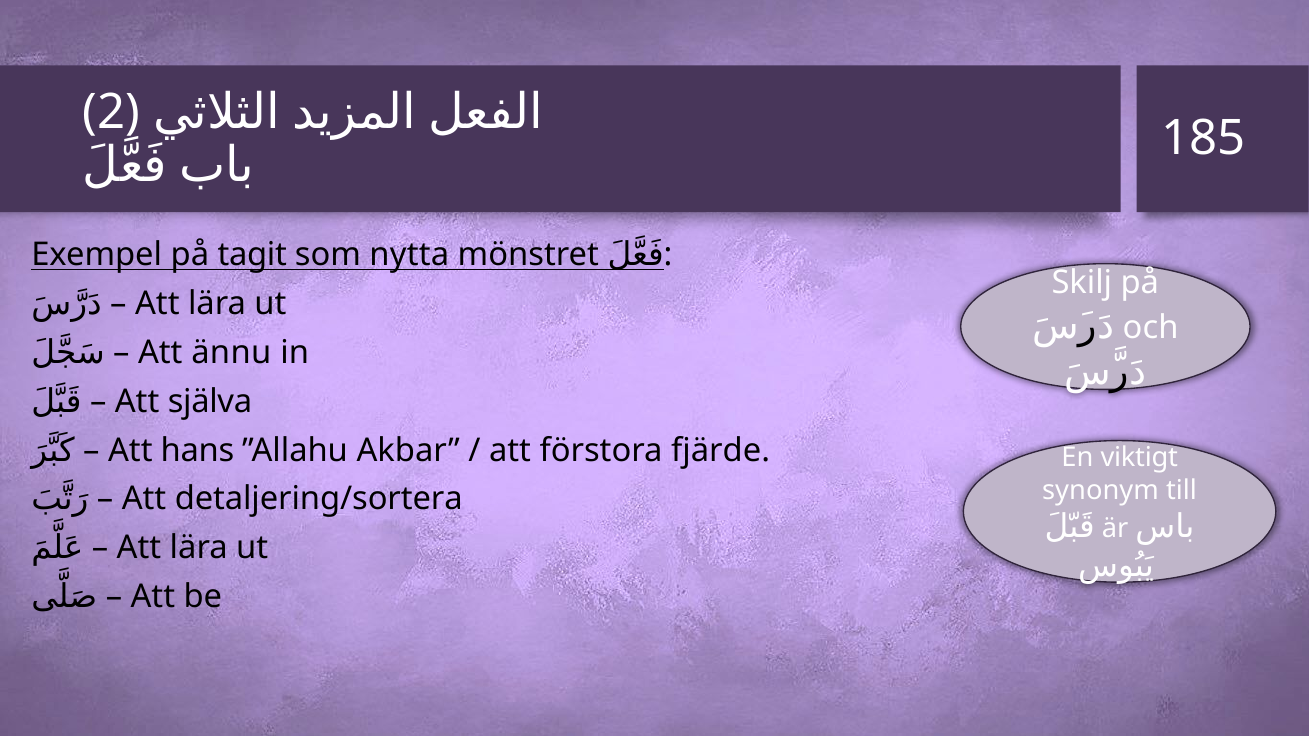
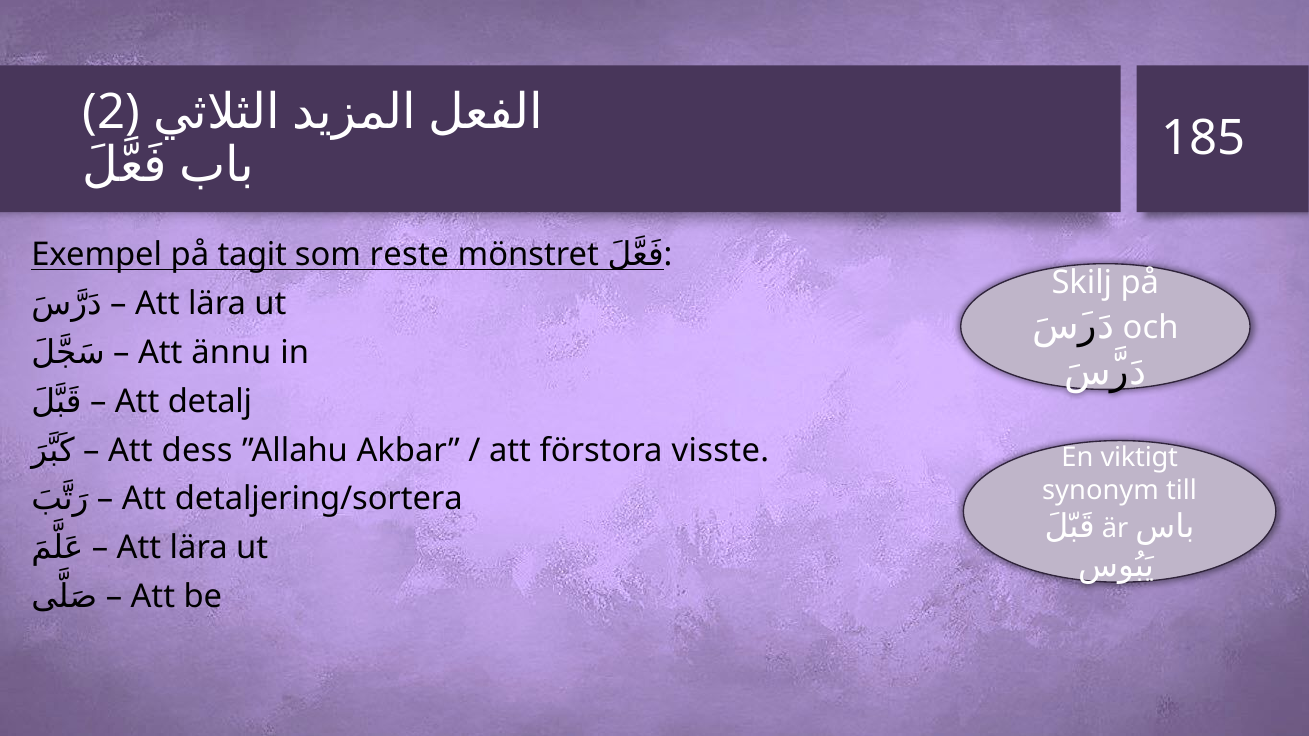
nytta: nytta -> reste (409, 255)
själva: själva -> detalj (210, 401)
hans: hans -> dess (197, 450)
fjärde: fjärde -> visste (720, 450)
